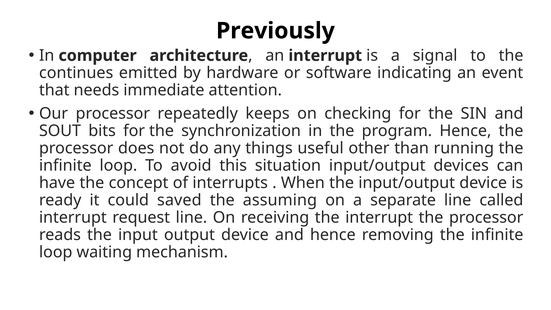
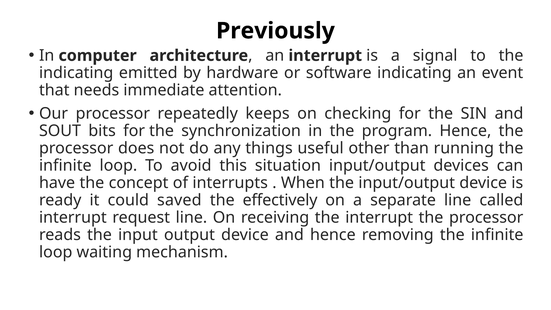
continues: continues -> indicating (76, 73)
assuming: assuming -> effectively (280, 200)
